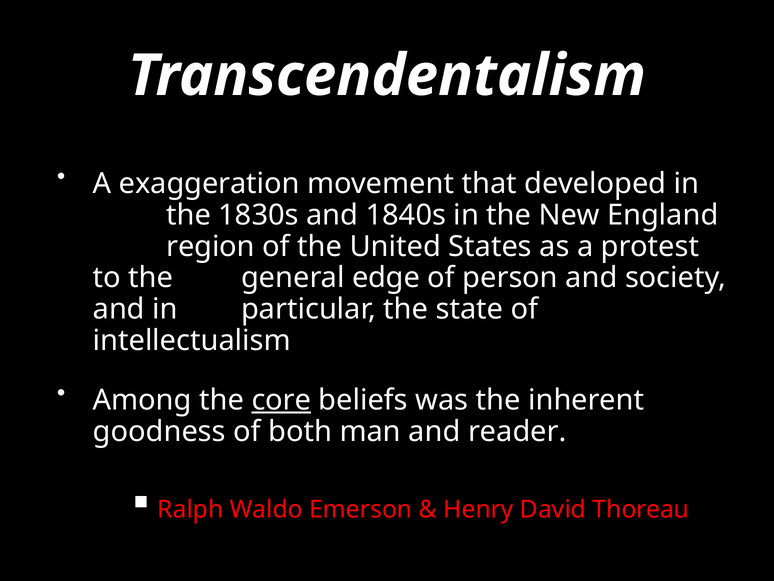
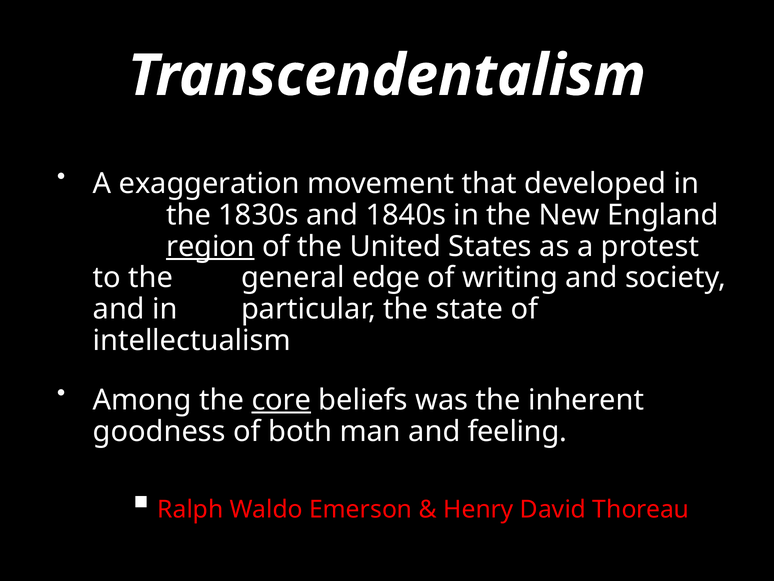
region underline: none -> present (210, 246)
person: person -> writing (510, 278)
reader: reader -> feeling (517, 431)
